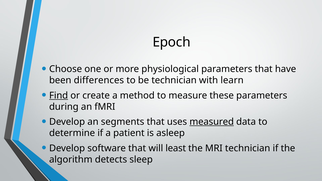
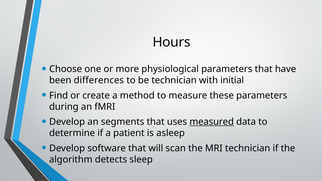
Epoch: Epoch -> Hours (172, 42)
learn: learn -> initial (232, 80)
Find underline: present -> none (59, 95)
least: least -> scan (176, 148)
